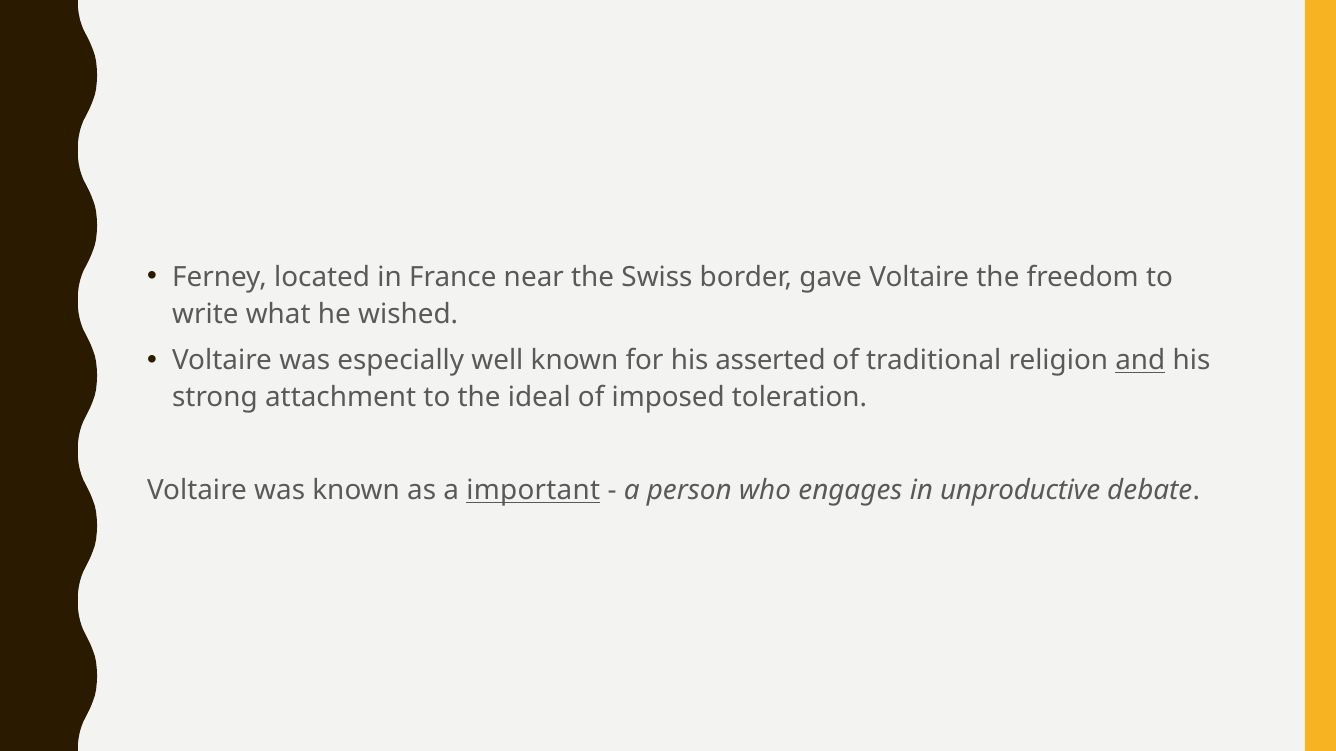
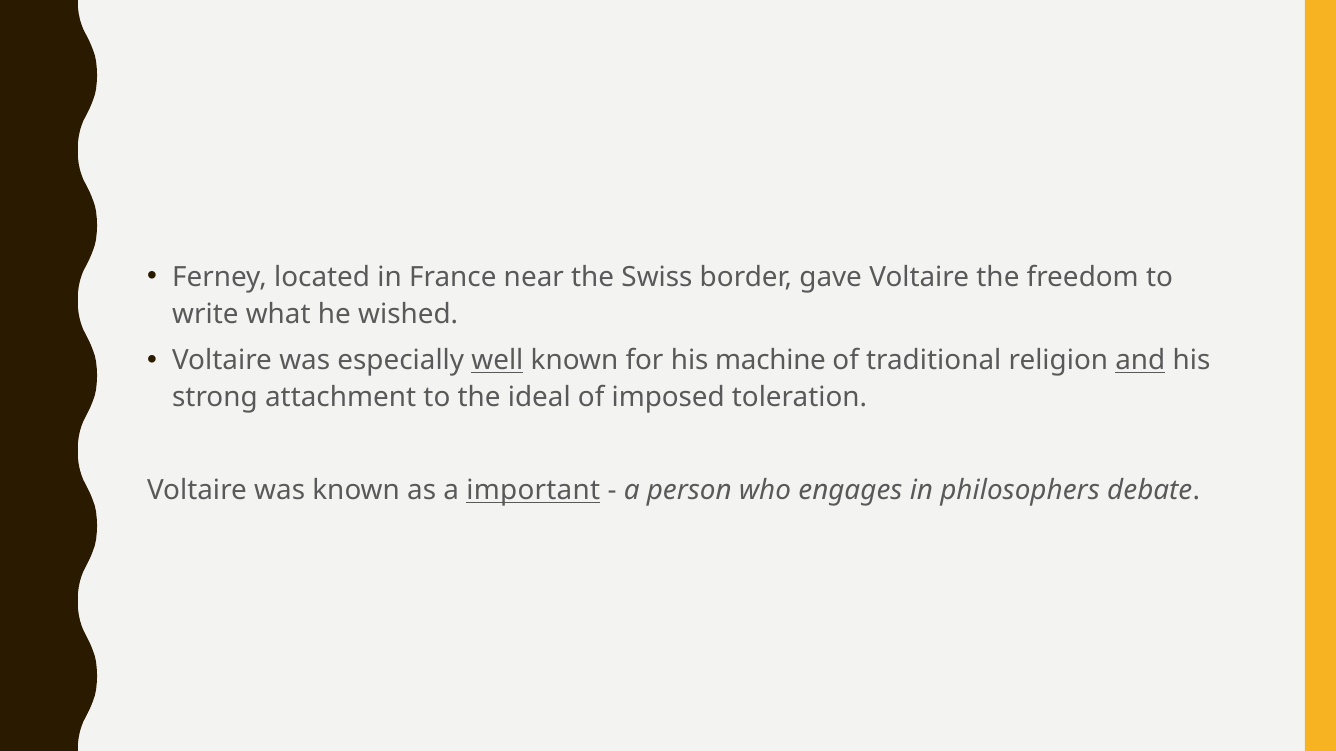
well underline: none -> present (497, 361)
asserted: asserted -> machine (771, 361)
unproductive: unproductive -> philosophers (1020, 490)
